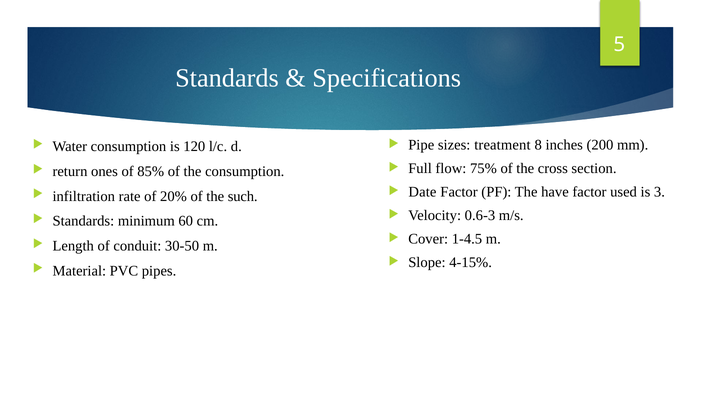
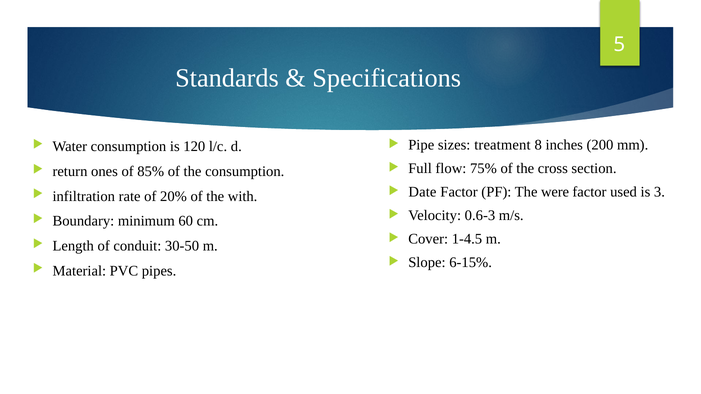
have: have -> were (555, 192)
such: such -> with (243, 196)
Standards: Standards -> Boundary (83, 221)
4-15%: 4-15% -> 6-15% (471, 263)
